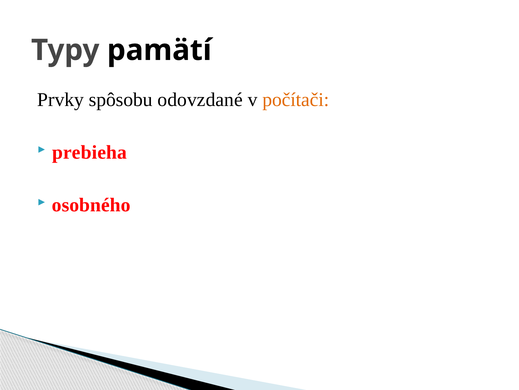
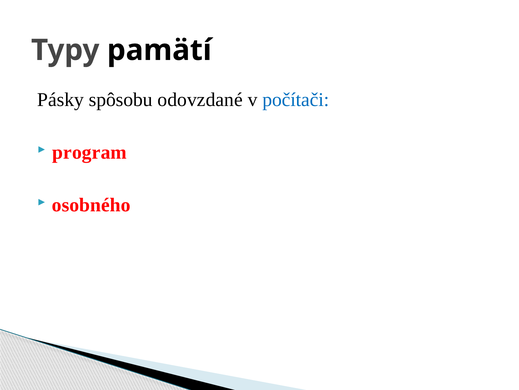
Prvky: Prvky -> Pásky (61, 100)
počítači colour: orange -> blue (296, 100)
prebieha: prebieha -> program (90, 152)
